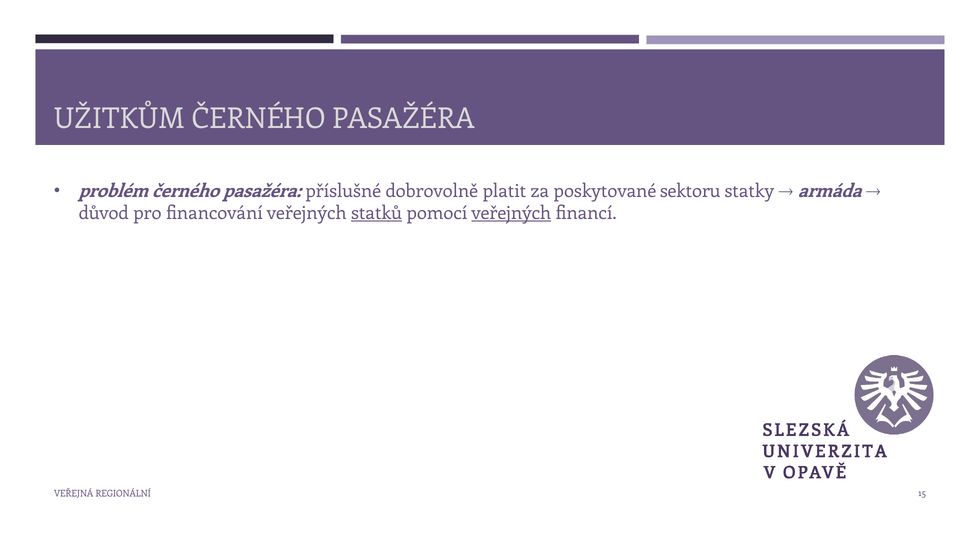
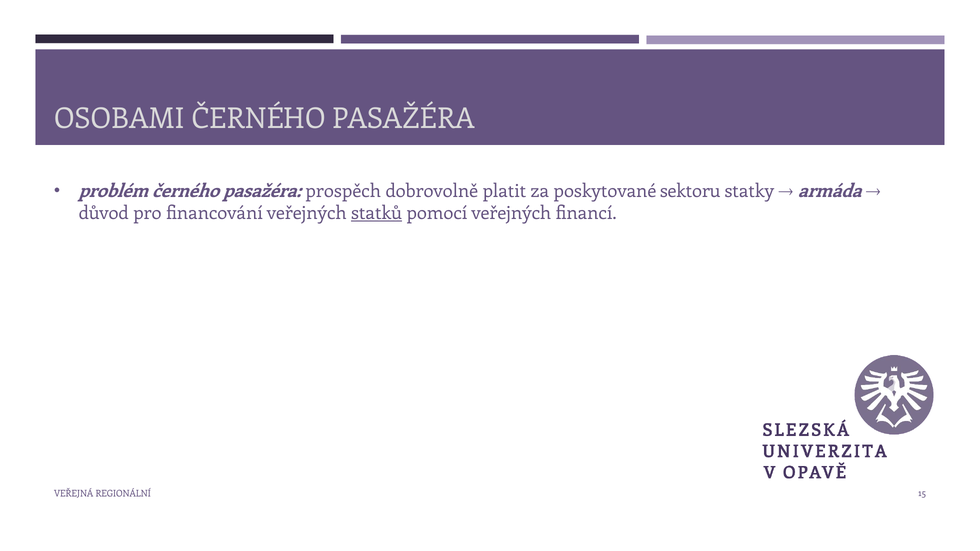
UŽITKŮM: UŽITKŮM -> OSOBAMI (119, 119)
příslušné: příslušné -> prospěch (343, 191)
veřejných underline: present -> none (511, 213)
